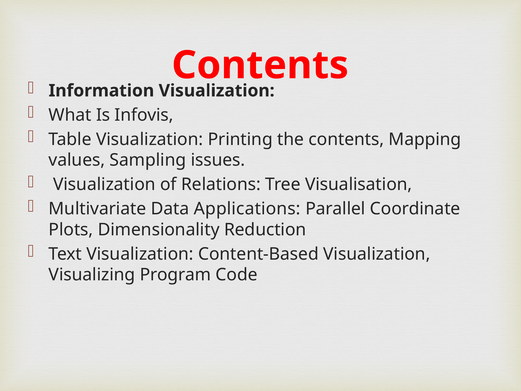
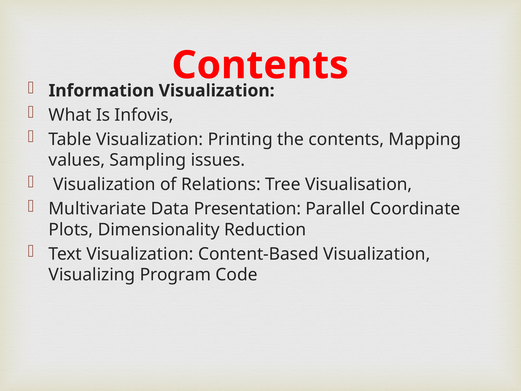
Applications: Applications -> Presentation (247, 209)
